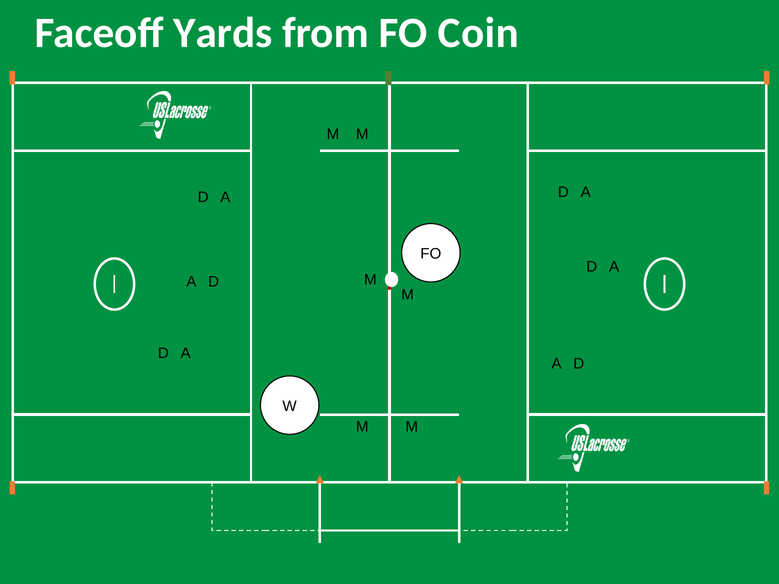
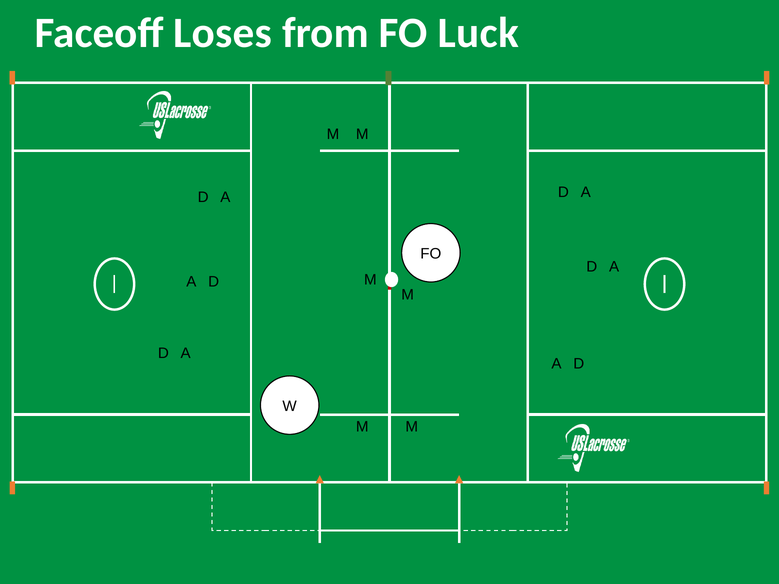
Yards: Yards -> Loses (223, 33)
Coin: Coin -> Luck (478, 33)
